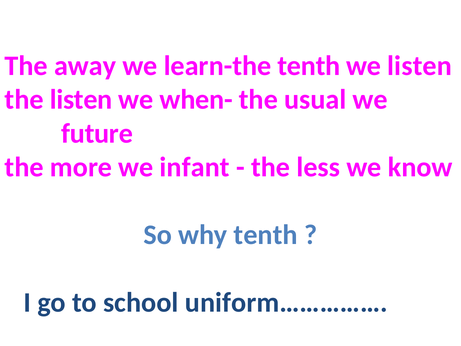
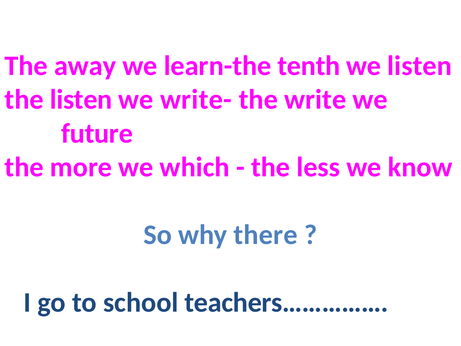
when-: when- -> write- (196, 100)
usual: usual -> write (315, 100)
infant: infant -> which (195, 167)
why tenth: tenth -> there (266, 235)
uniform……………: uniform…………… -> teachers…………… (286, 302)
